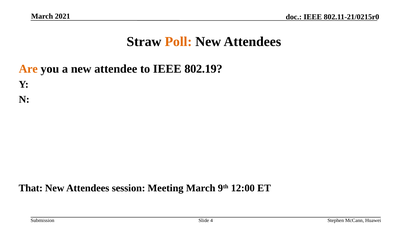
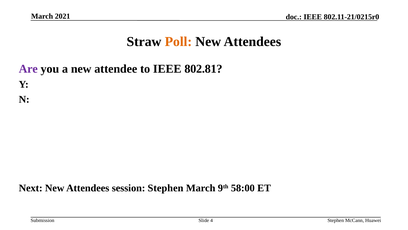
Are colour: orange -> purple (28, 69)
802.19: 802.19 -> 802.81 (203, 69)
That: That -> Next (31, 188)
session Meeting: Meeting -> Stephen (166, 188)
12:00: 12:00 -> 58:00 (243, 188)
